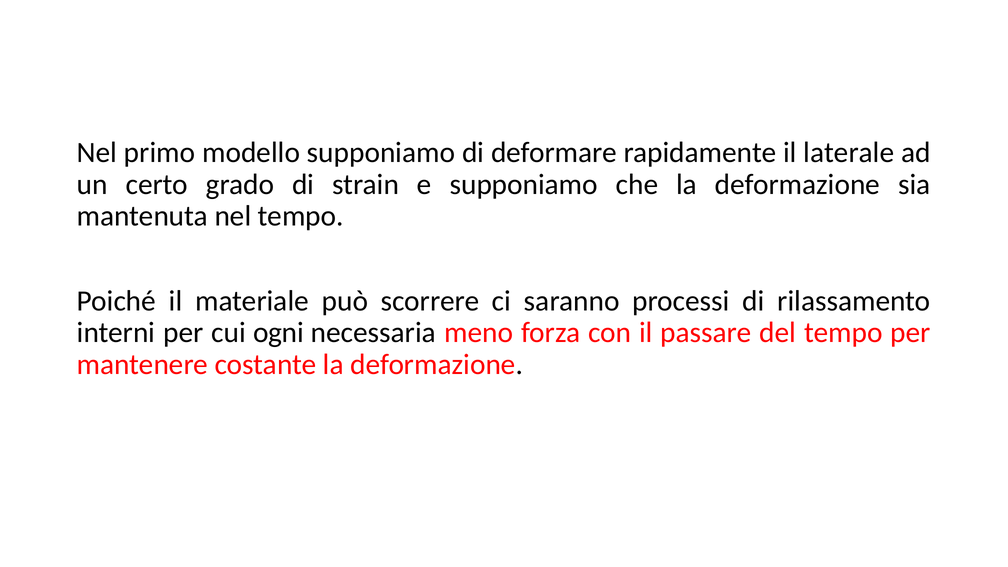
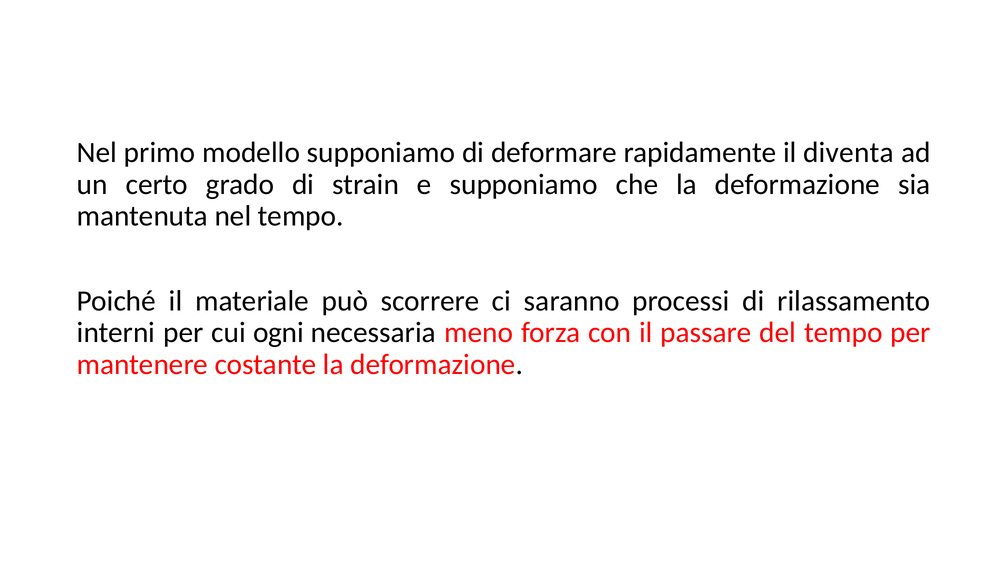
laterale: laterale -> diventa (849, 153)
